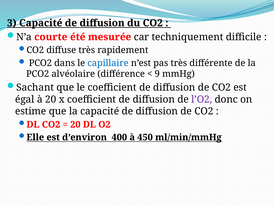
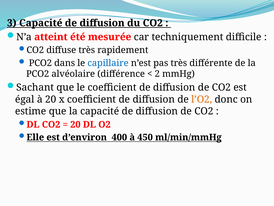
courte: courte -> atteint (51, 37)
9: 9 -> 2 (157, 74)
l’O2 colour: purple -> orange (202, 99)
